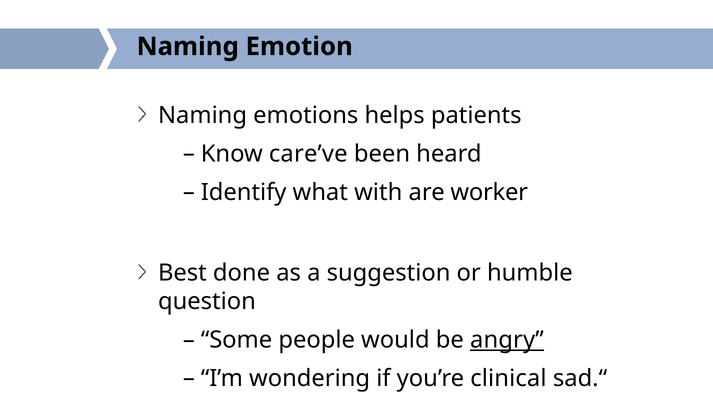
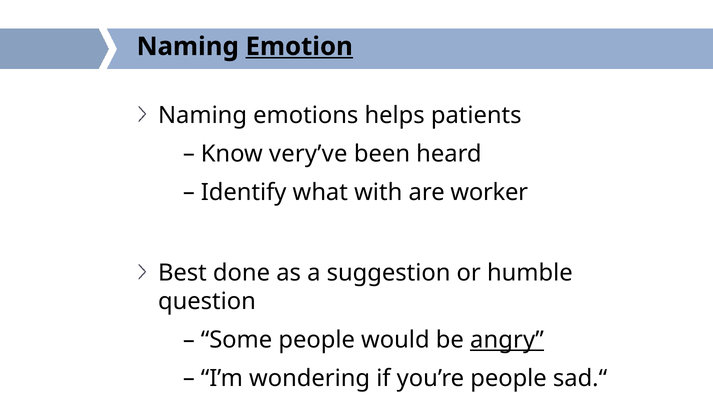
Emotion underline: none -> present (299, 47)
care’ve: care’ve -> very’ve (308, 154)
you’re clinical: clinical -> people (509, 378)
